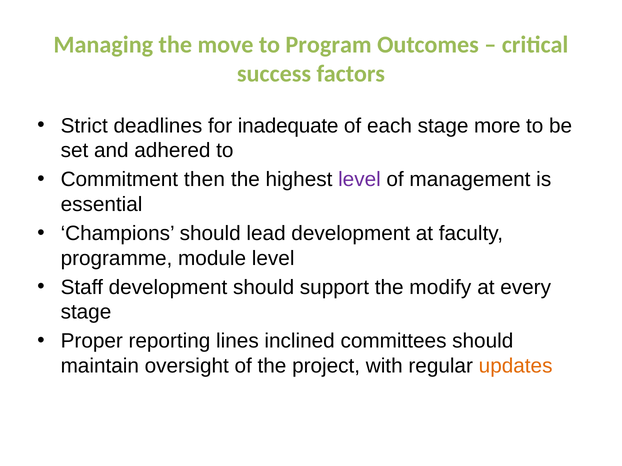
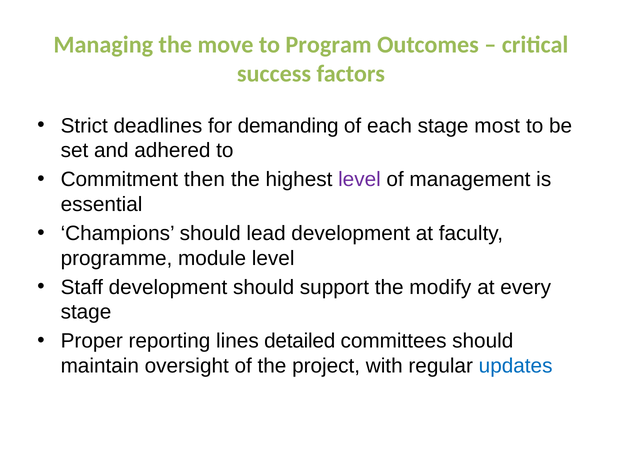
inadequate: inadequate -> demanding (288, 126)
more: more -> most (497, 126)
inclined: inclined -> detailed (300, 341)
updates colour: orange -> blue (516, 366)
